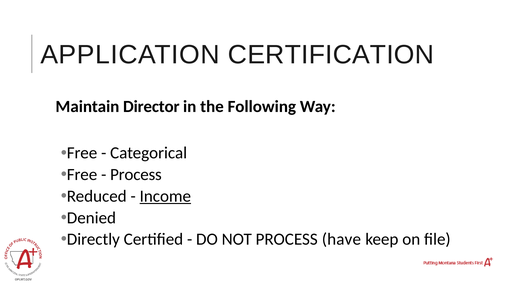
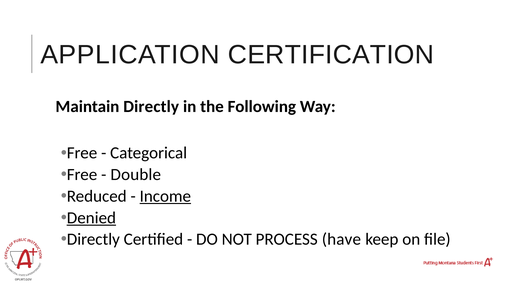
Maintain Director: Director -> Directly (151, 107)
Process: Process -> Double (136, 175)
Denied underline: none -> present (91, 218)
